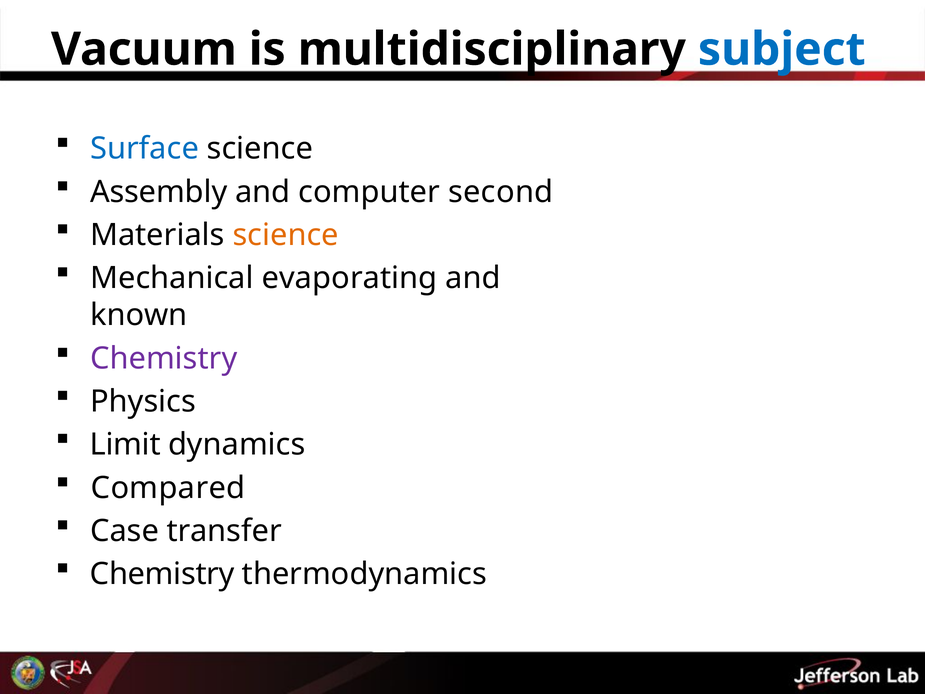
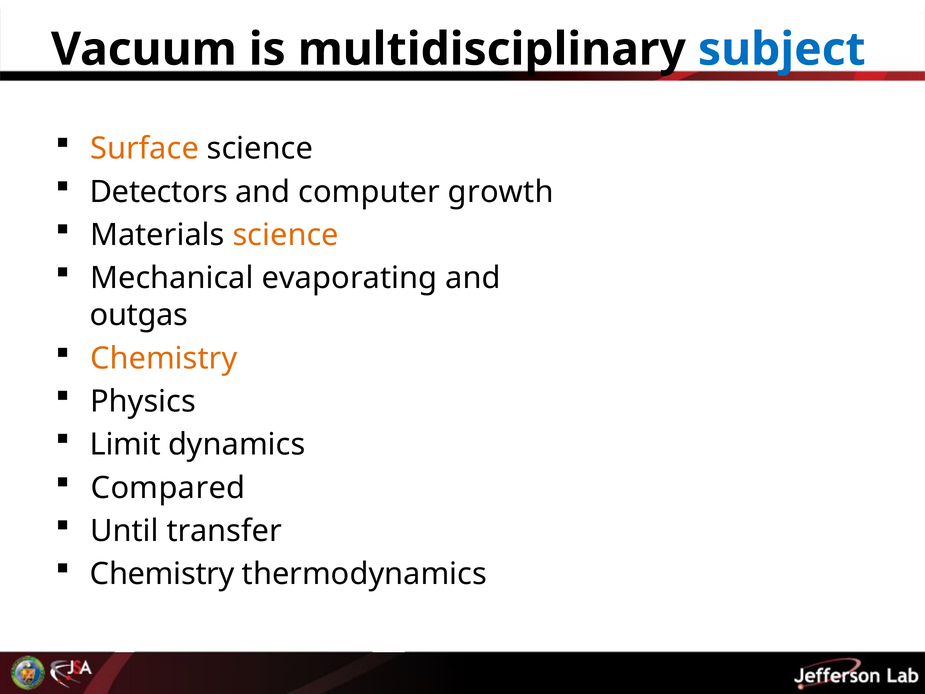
Surface colour: blue -> orange (145, 149)
Assembly: Assembly -> Detectors (159, 192)
second: second -> growth (501, 192)
known: known -> outgas (139, 315)
Chemistry colour: purple -> orange (164, 358)
Case: Case -> Until (125, 531)
